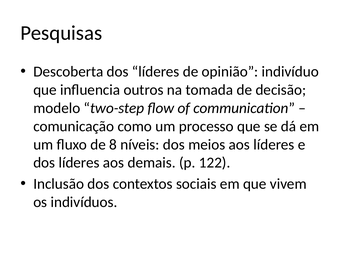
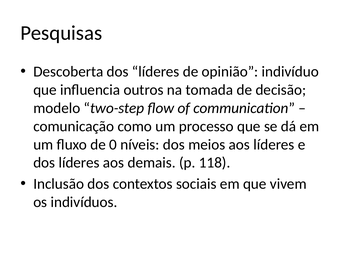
8: 8 -> 0 (113, 144)
122: 122 -> 118 (215, 163)
